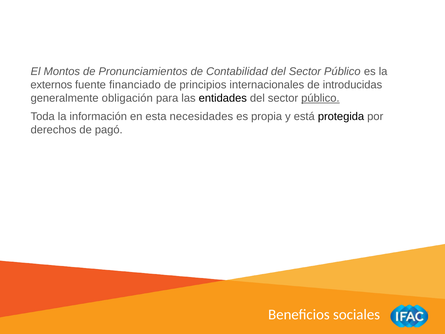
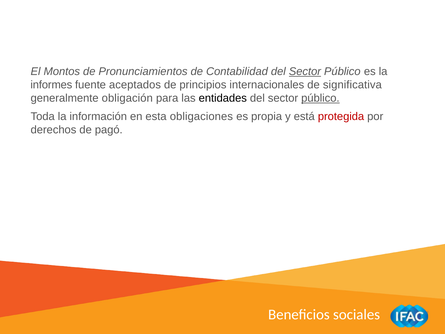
Sector underline: none -> present (305, 71)
externos: externos -> informes (51, 85)
financiado: financiado -> aceptados (135, 85)
introducidas: introducidas -> significativa (352, 85)
necesidades: necesidades -> obligaciones (201, 116)
protegida colour: black -> red (341, 116)
